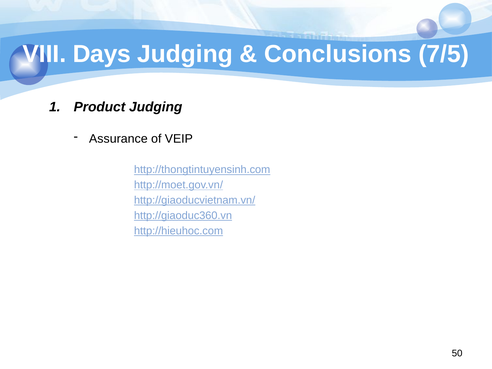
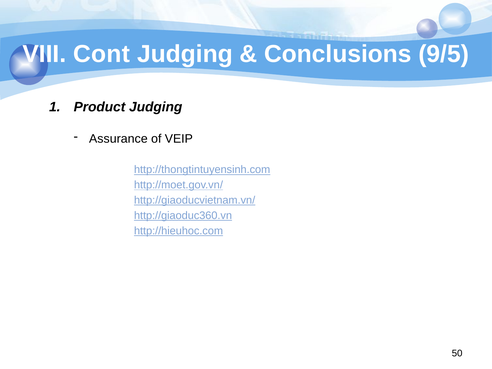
Days: Days -> Cont (102, 54)
7/5: 7/5 -> 9/5 (444, 54)
